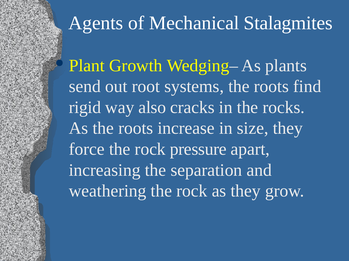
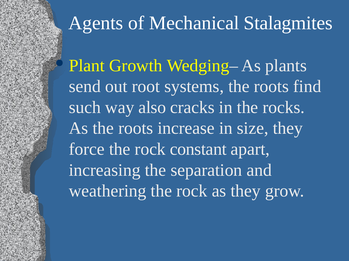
rigid: rigid -> such (85, 108)
pressure: pressure -> constant (198, 150)
